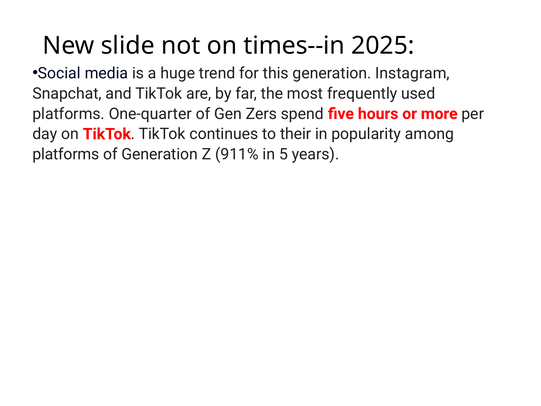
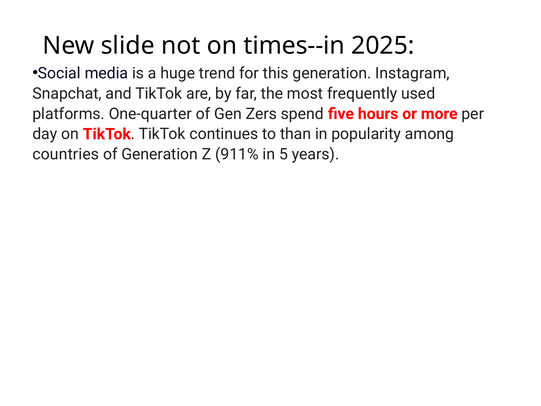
their: their -> than (296, 134)
platforms: platforms -> countries (66, 154)
